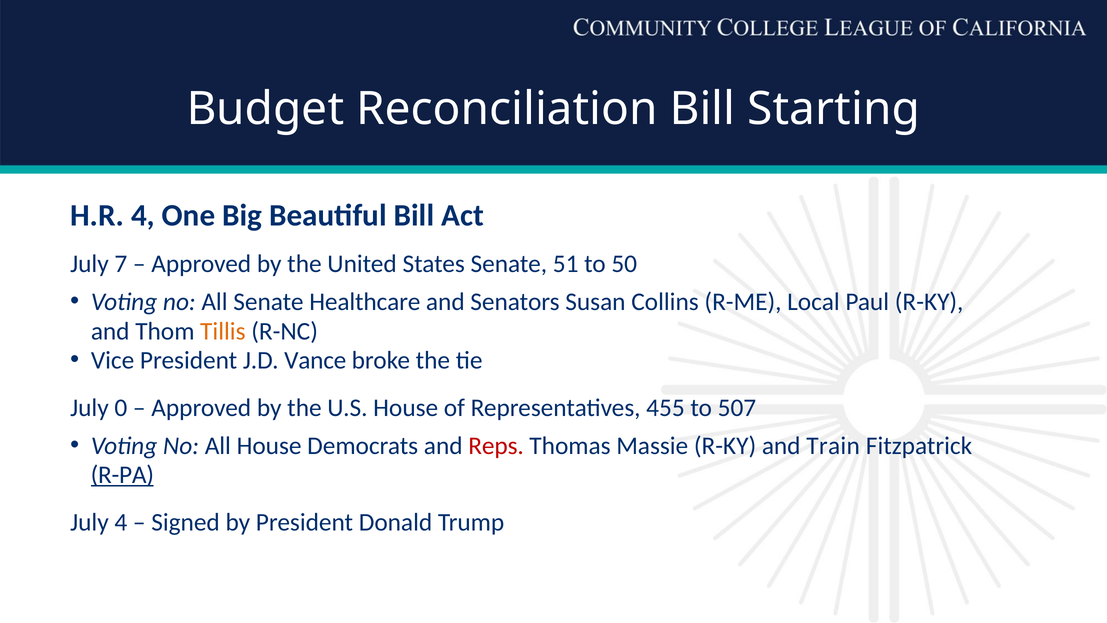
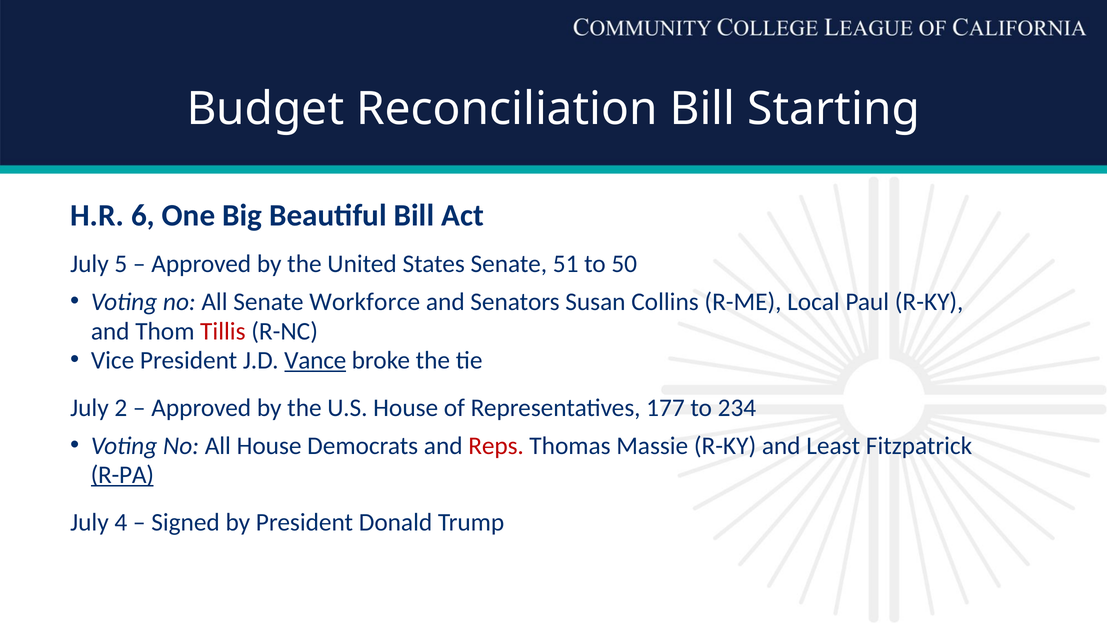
H.R 4: 4 -> 6 (143, 216)
7: 7 -> 5 (121, 264)
Healthcare: Healthcare -> Workforce (365, 302)
Tillis colour: orange -> red (223, 331)
Vance underline: none -> present (315, 360)
0: 0 -> 2 (121, 408)
455: 455 -> 177 (666, 408)
507: 507 -> 234 (737, 408)
Train: Train -> Least (833, 445)
